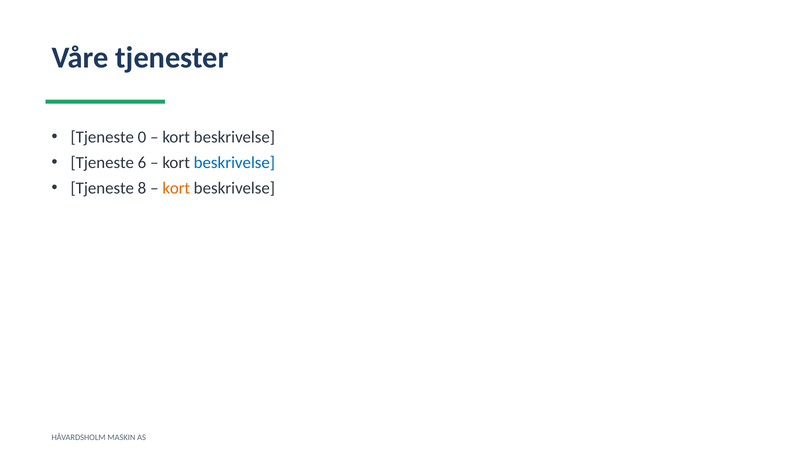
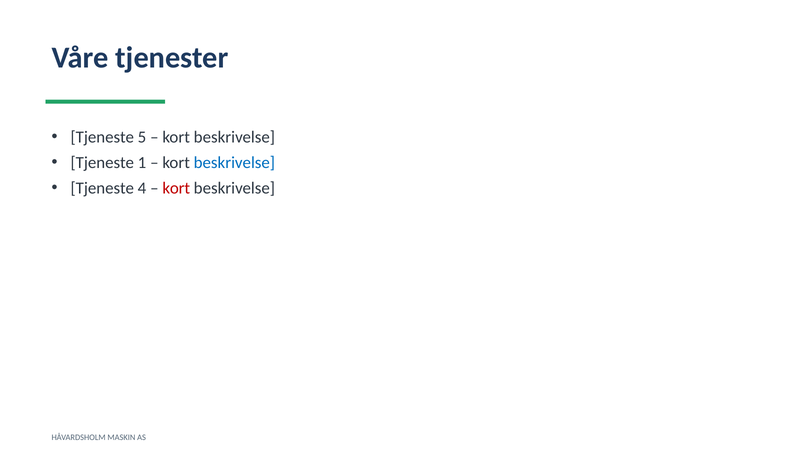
0: 0 -> 5 (142, 137)
6: 6 -> 1 (142, 163)
8: 8 -> 4 (142, 188)
kort colour: orange -> red (176, 188)
